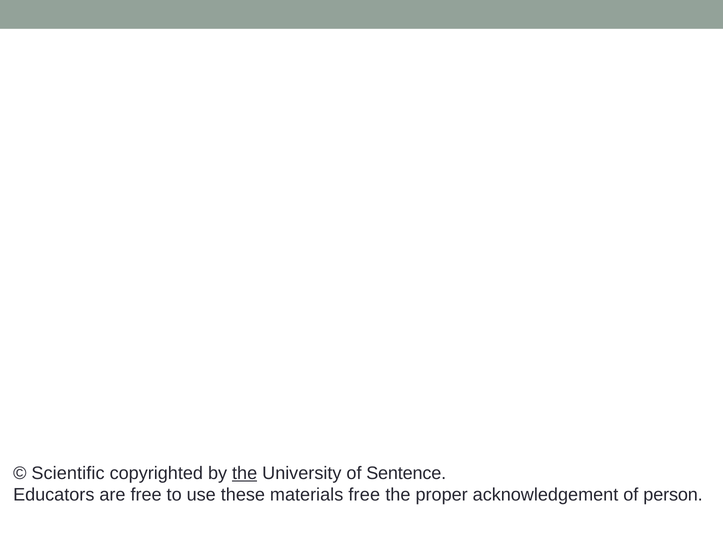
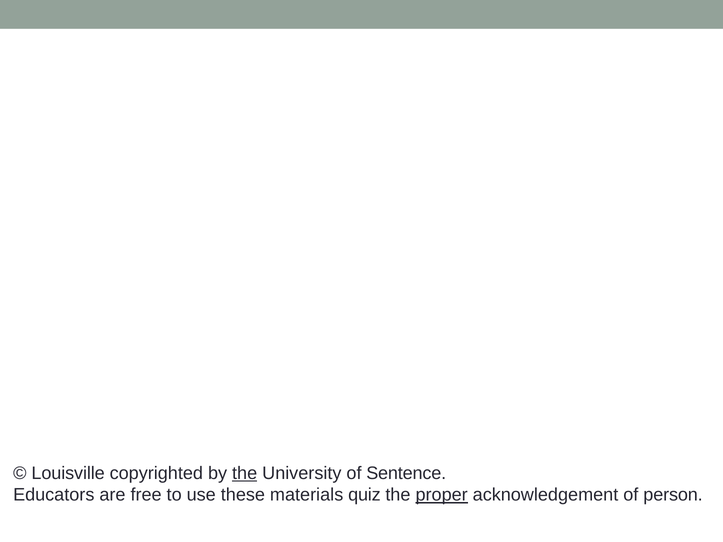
Scientific: Scientific -> Louisville (68, 474)
materials free: free -> quiz (364, 495)
proper underline: none -> present (442, 495)
